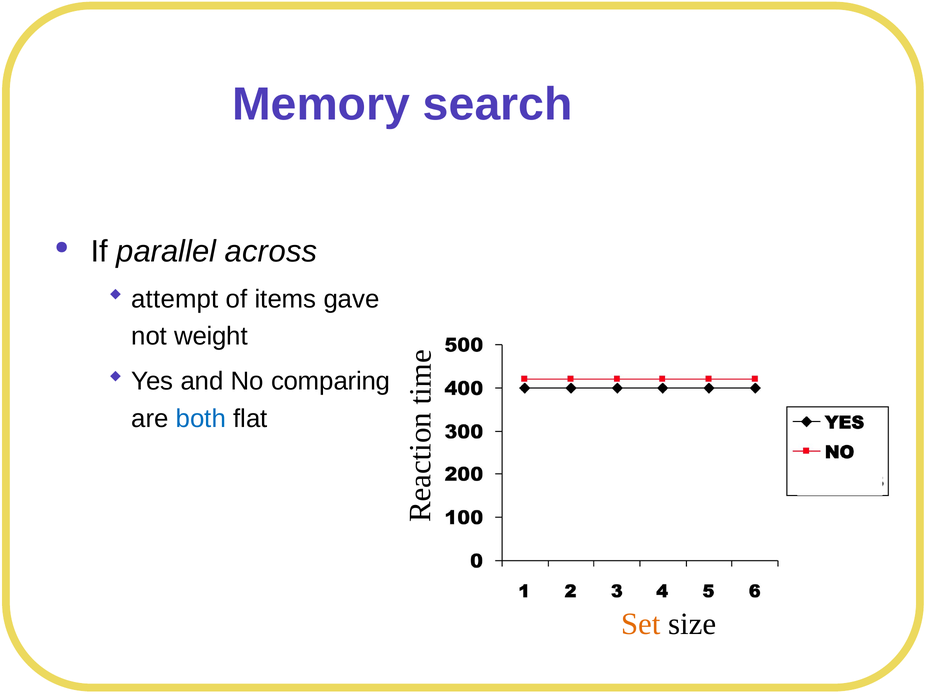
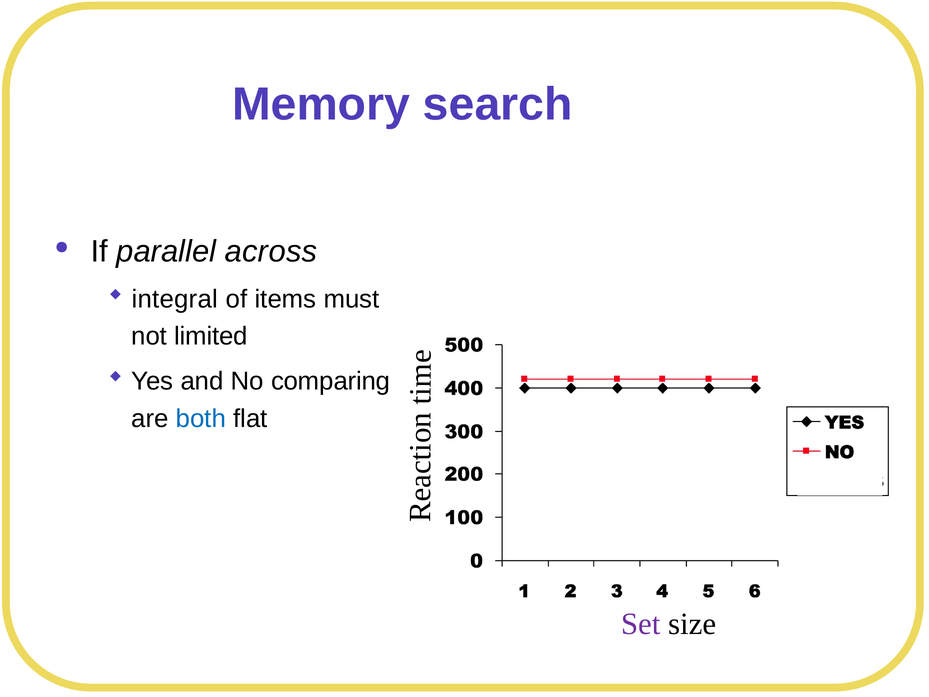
attempt: attempt -> integral (175, 299)
gave: gave -> must (352, 299)
weight: weight -> limited (211, 336)
Set colour: orange -> purple (641, 624)
